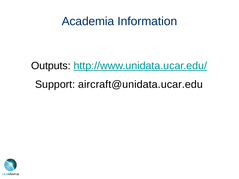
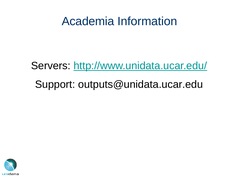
Outputs: Outputs -> Servers (51, 66)
aircraft@unidata.ucar.edu: aircraft@unidata.ucar.edu -> outputs@unidata.ucar.edu (141, 85)
